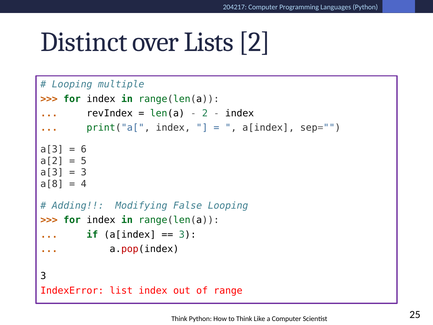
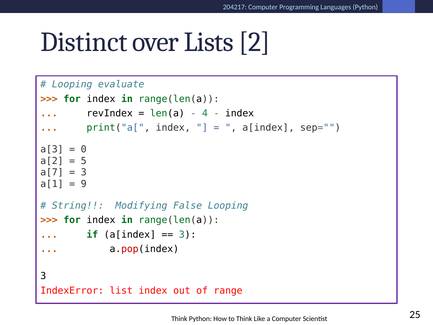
multiple: multiple -> evaluate (121, 84)
2: 2 -> 4 (205, 113)
6: 6 -> 0 (84, 149)
a[3: a[3 -> a[7 (52, 172)
a[8: a[8 -> a[1 (52, 184)
4: 4 -> 9 (84, 184)
Adding: Adding -> String (78, 206)
